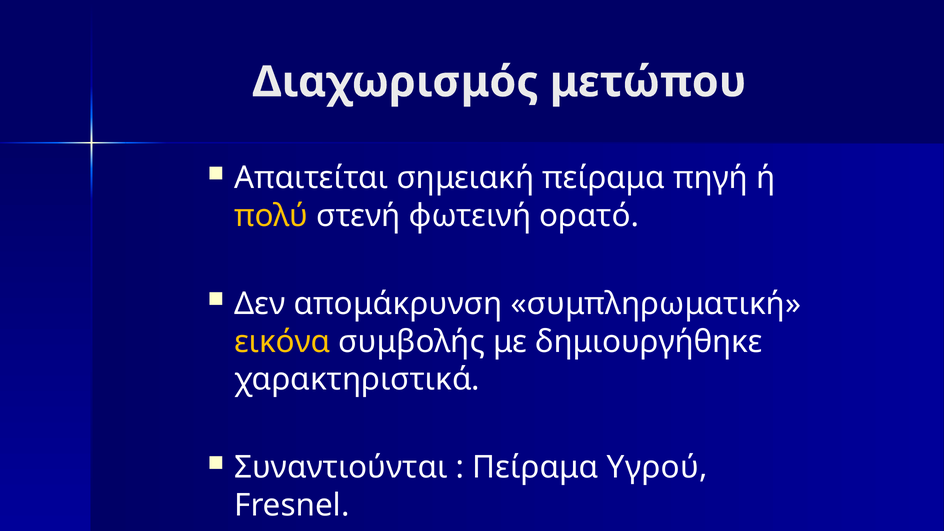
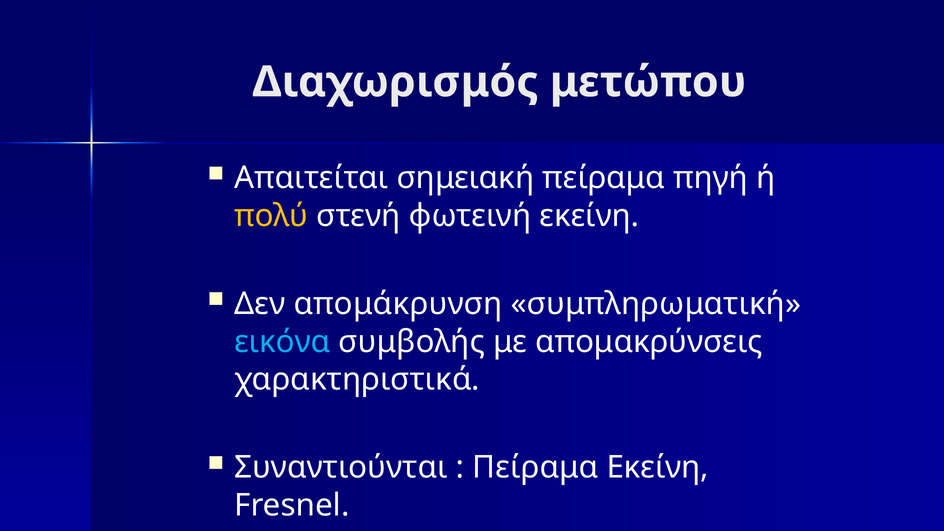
φωτεινή ορατό: ορατό -> εκείνη (589, 216)
εικόνα colour: yellow -> light blue (282, 342)
δημιουργήθηκε: δημιουργήθηκε -> απομακρύνσεις (649, 342)
Πείραμα Υγρού: Υγρού -> Εκείνη (658, 468)
